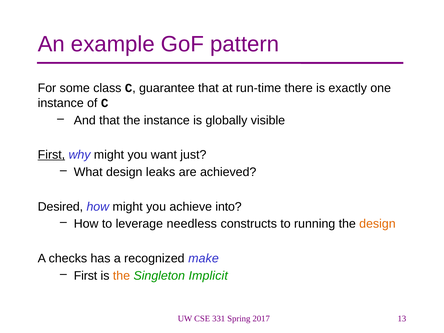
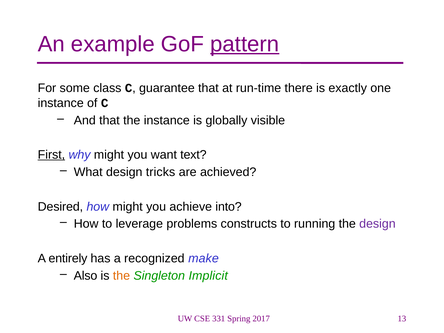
pattern underline: none -> present (245, 44)
just: just -> text (193, 155)
leaks: leaks -> tricks (161, 172)
needless: needless -> problems (192, 224)
design colour: orange -> purple (377, 224)
checks: checks -> entirely (68, 258)
First: First -> Also (86, 276)
